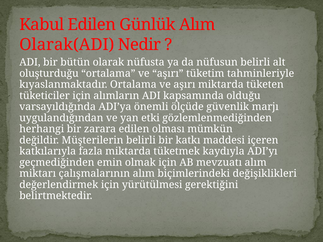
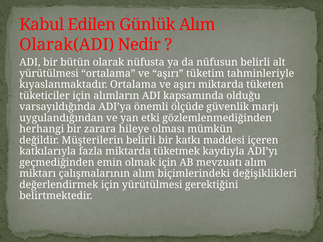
oluşturduğu: oluşturduğu -> yürütülmesi (49, 73)
zarara edilen: edilen -> hileye (134, 129)
